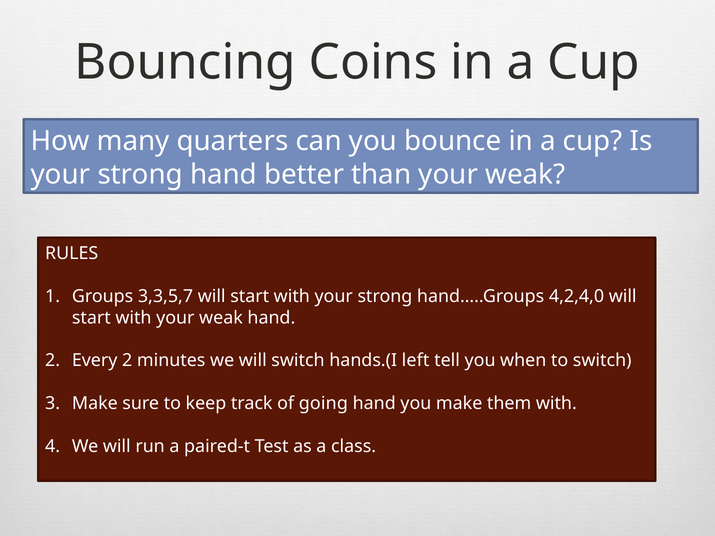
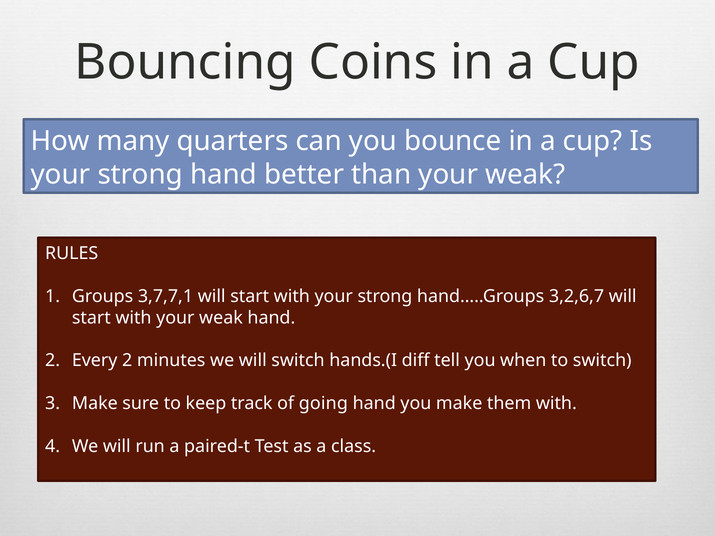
3,3,5,7: 3,3,5,7 -> 3,7,7,1 (166, 296)
4,2,4,0: 4,2,4,0 -> 3,2,6,7 (577, 296)
left: left -> diff (416, 361)
